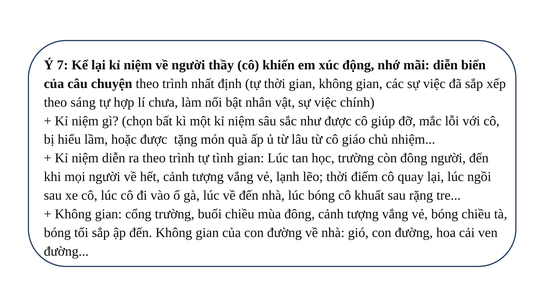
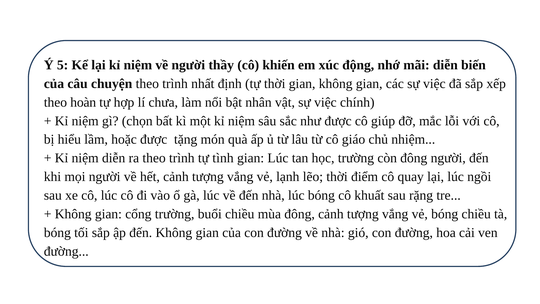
7: 7 -> 5 (63, 65)
sáng: sáng -> hoàn (83, 102)
